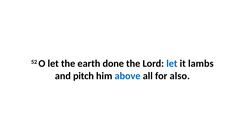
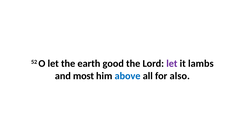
done: done -> good (113, 63)
let colour: blue -> purple (172, 63)
pitch: pitch -> most (83, 76)
